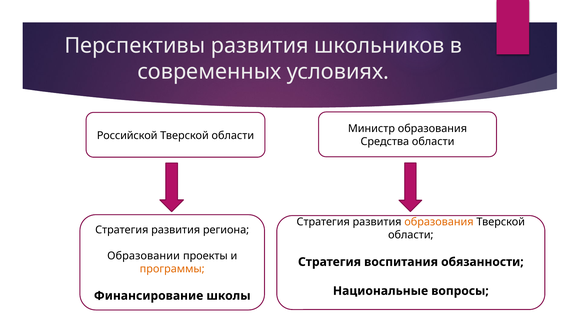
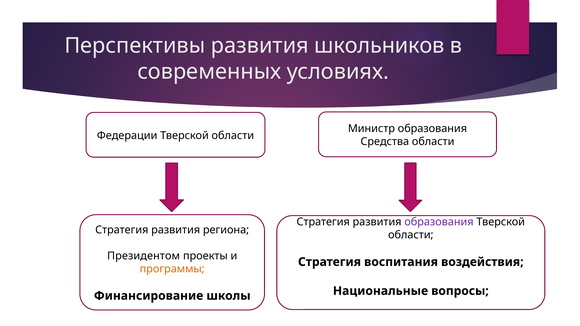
Российской: Российской -> Федерации (127, 136)
образования colour: orange -> purple (439, 222)
Образовании: Образовании -> Президентом (144, 256)
обязанности: обязанности -> воздействия (482, 262)
